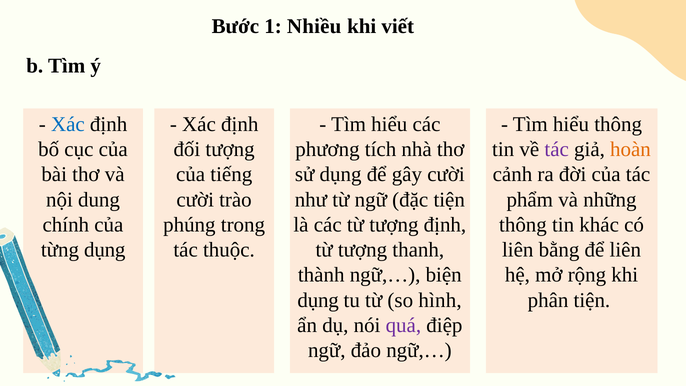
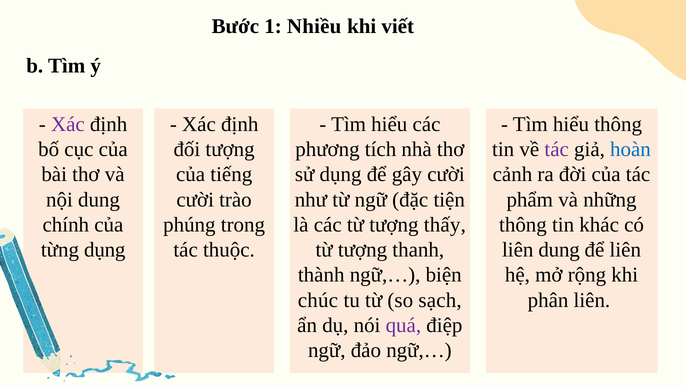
Xác colour: blue -> purple (68, 124)
hoàn colour: orange -> blue (630, 149)
tượng định: định -> thấy (445, 225)
liên bằng: bằng -> dung (559, 250)
dụng: dụng -> chúc (318, 300)
hình: hình -> sạch (440, 300)
phân tiện: tiện -> liên (592, 300)
